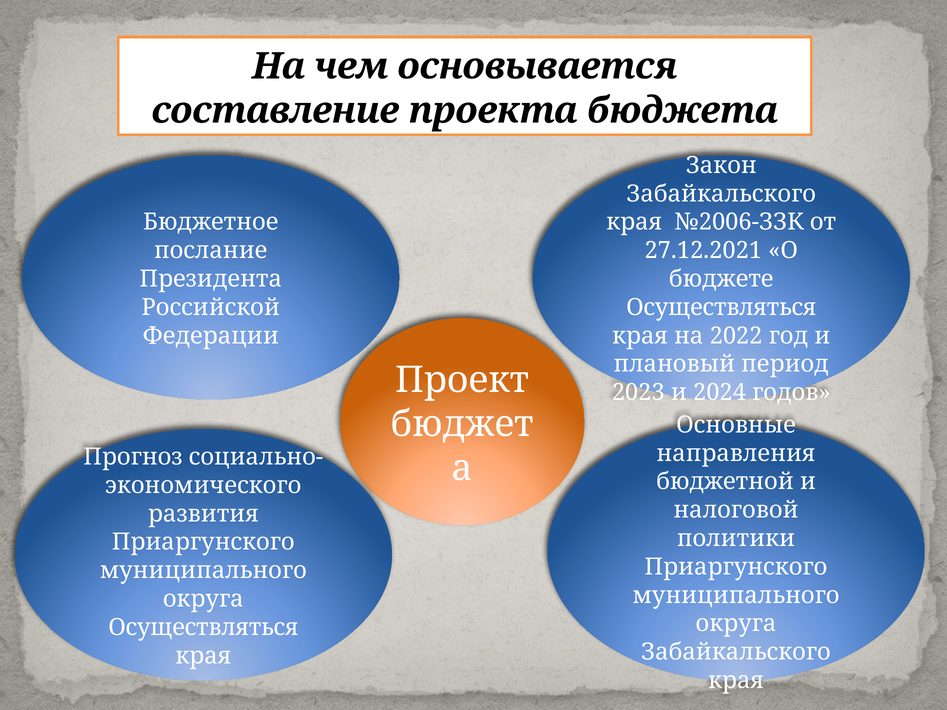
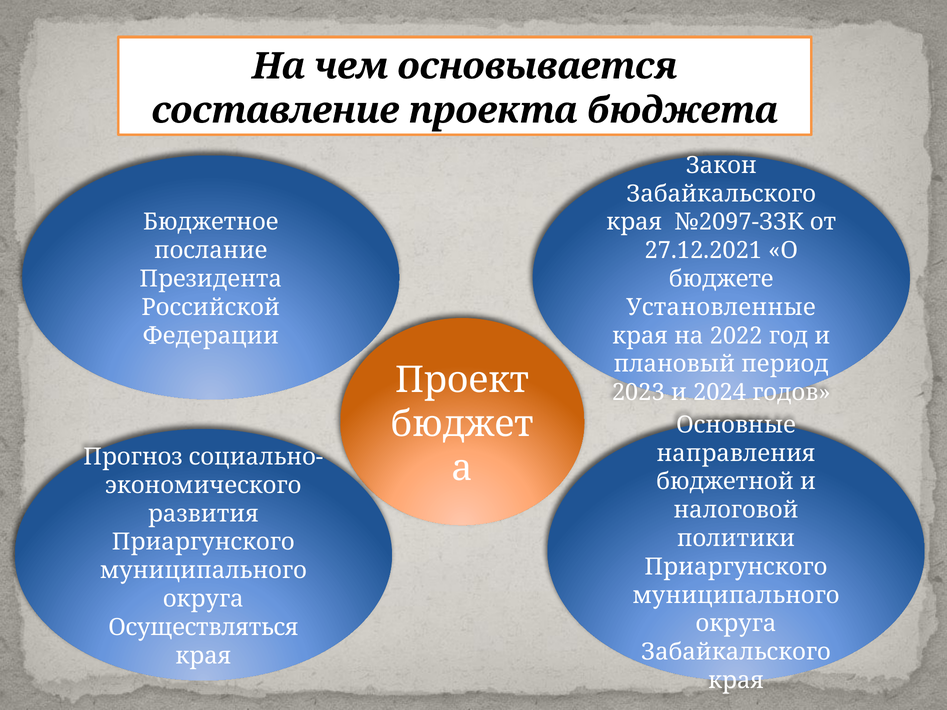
№2006-ЗЗК: №2006-ЗЗК -> №2097-ЗЗК (739, 222)
Осуществляться: Осуществляться -> Установленные (721, 307)
